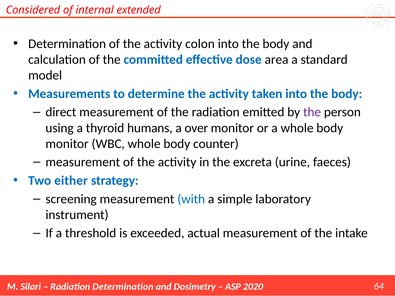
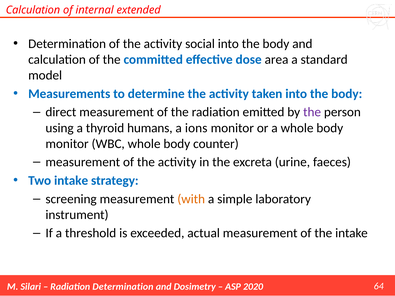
Considered: Considered -> Calculation (33, 10)
colon: colon -> social (200, 44)
over: over -> ions (196, 128)
Two either: either -> intake (71, 181)
with colour: blue -> orange (191, 199)
